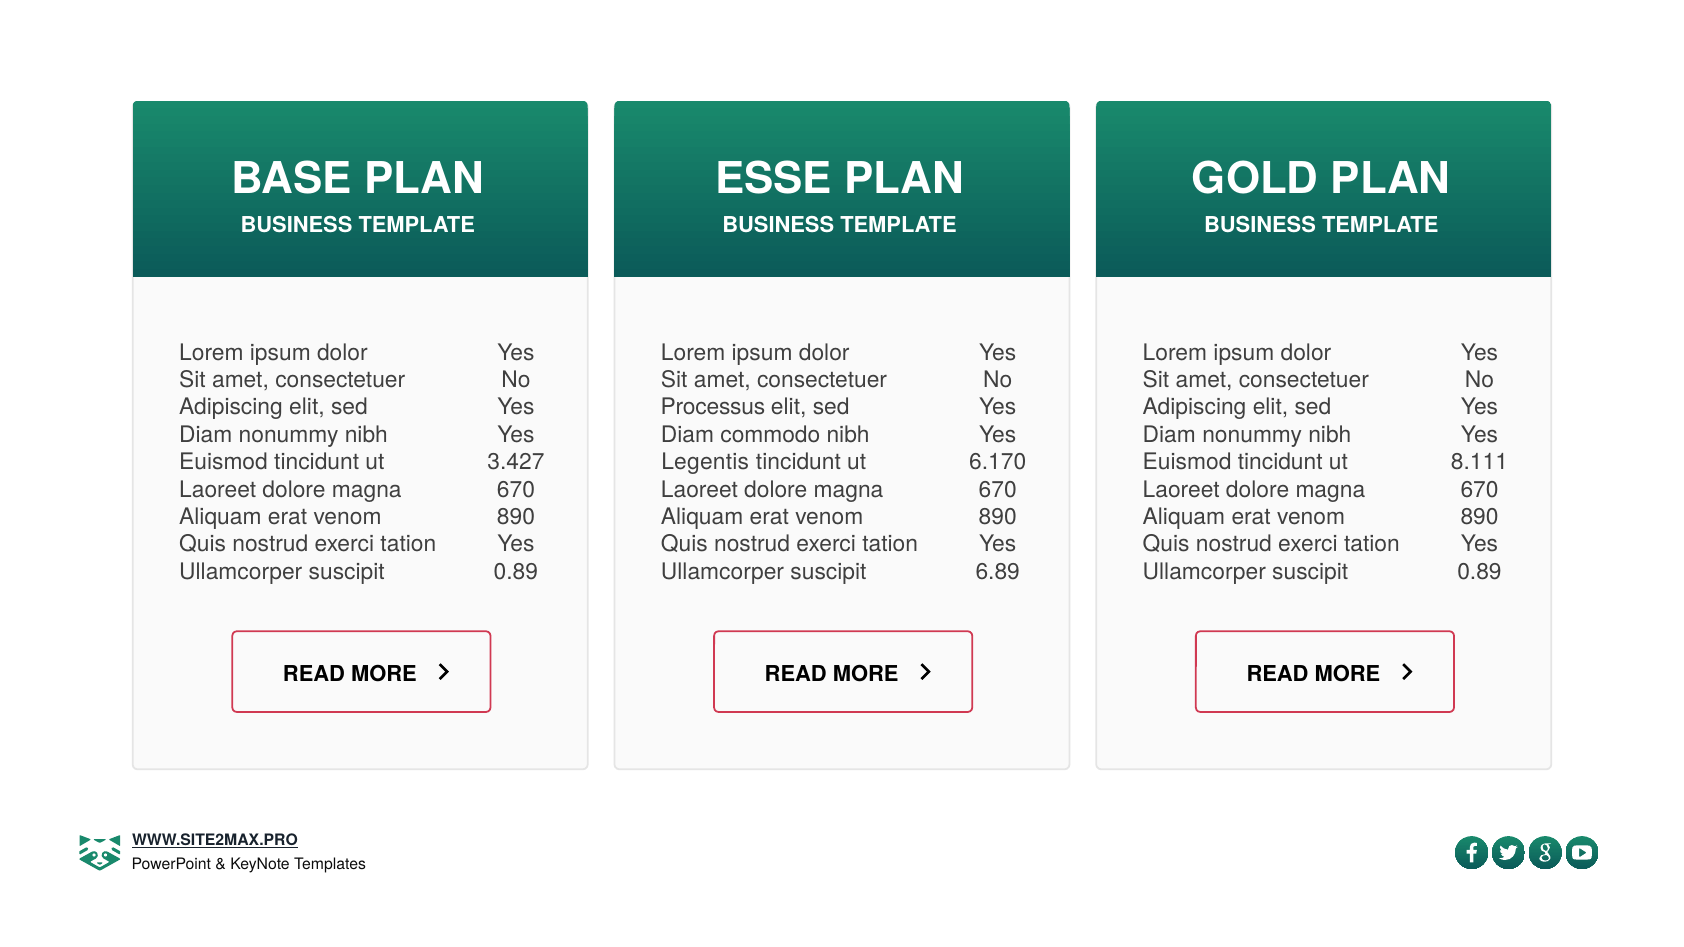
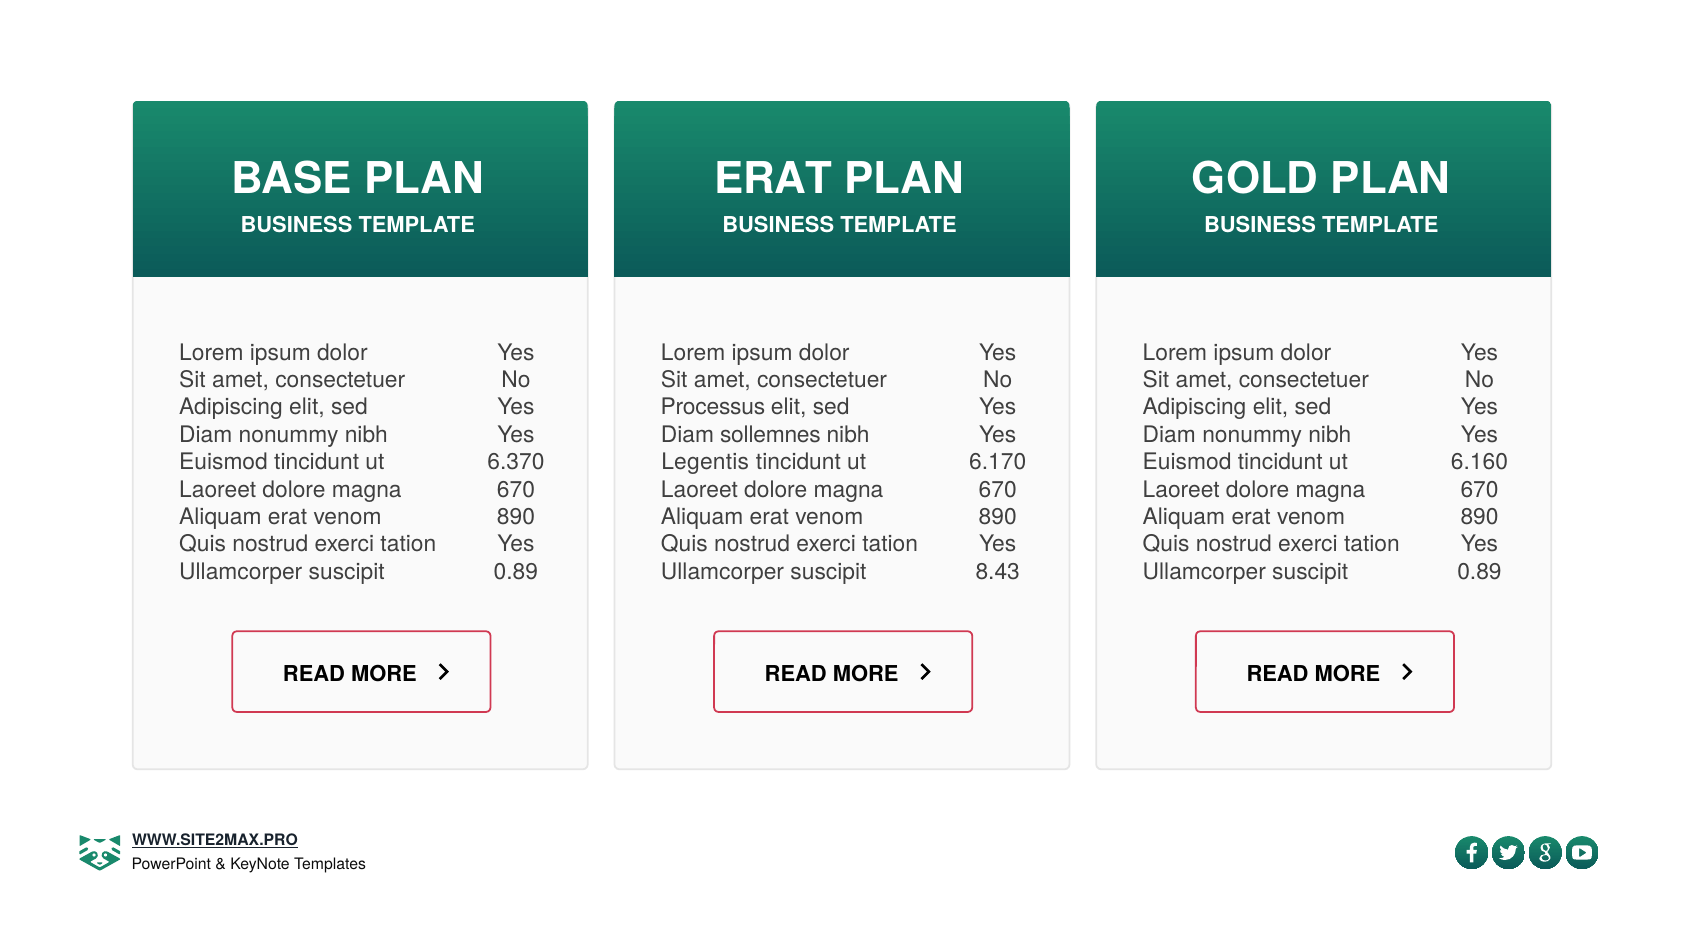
ESSE: ESSE -> ERAT (774, 179)
commodo: commodo -> sollemnes (770, 435)
3.427: 3.427 -> 6.370 (516, 462)
8.111: 8.111 -> 6.160 (1480, 462)
6.89: 6.89 -> 8.43 (998, 572)
